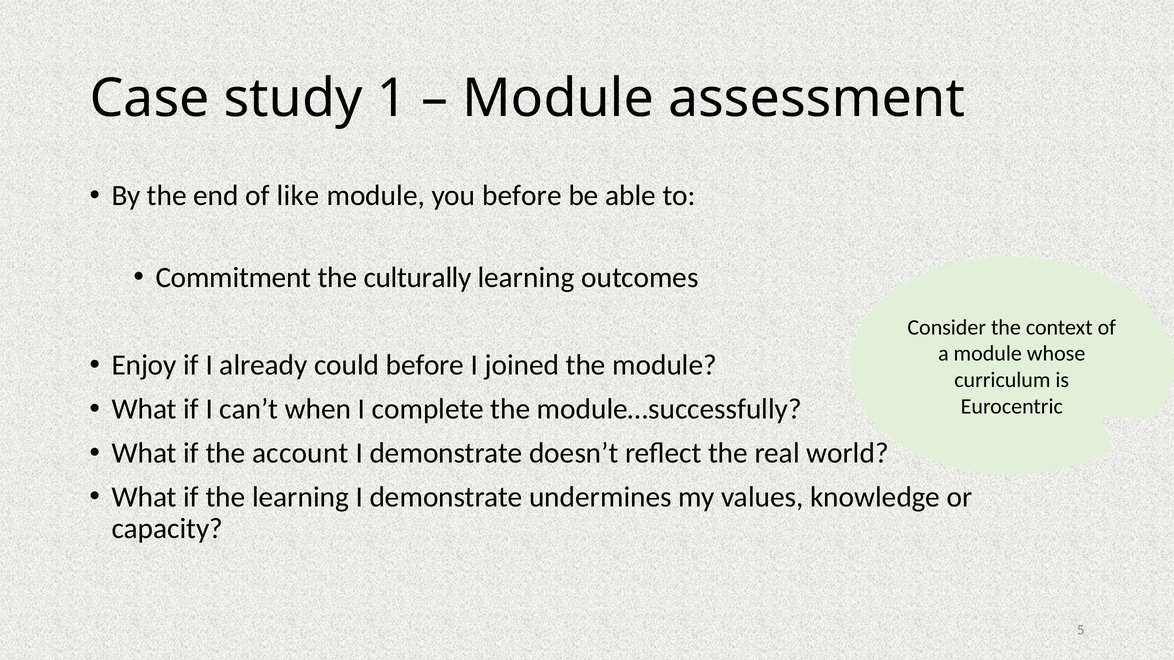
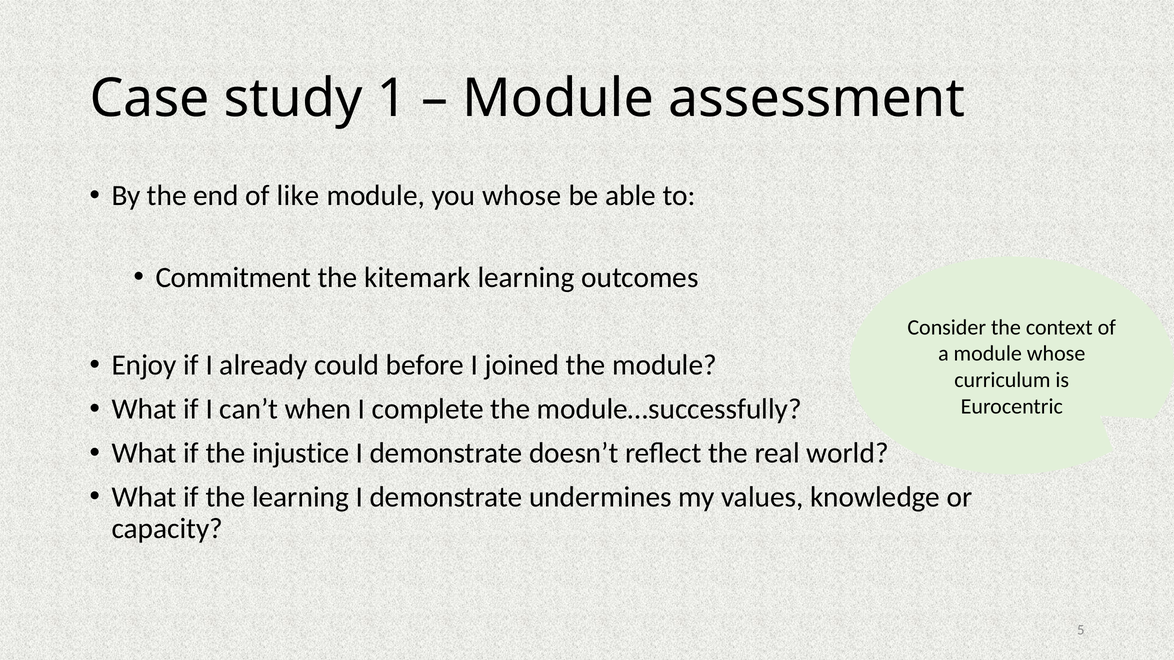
you before: before -> whose (522, 196)
culturally: culturally -> kitemark (417, 278)
account: account -> injustice (301, 453)
